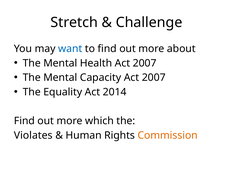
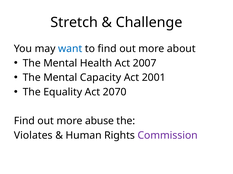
Capacity Act 2007: 2007 -> 2001 (154, 78)
2014: 2014 -> 2070 (115, 92)
which: which -> abuse (99, 121)
Commission colour: orange -> purple (168, 136)
